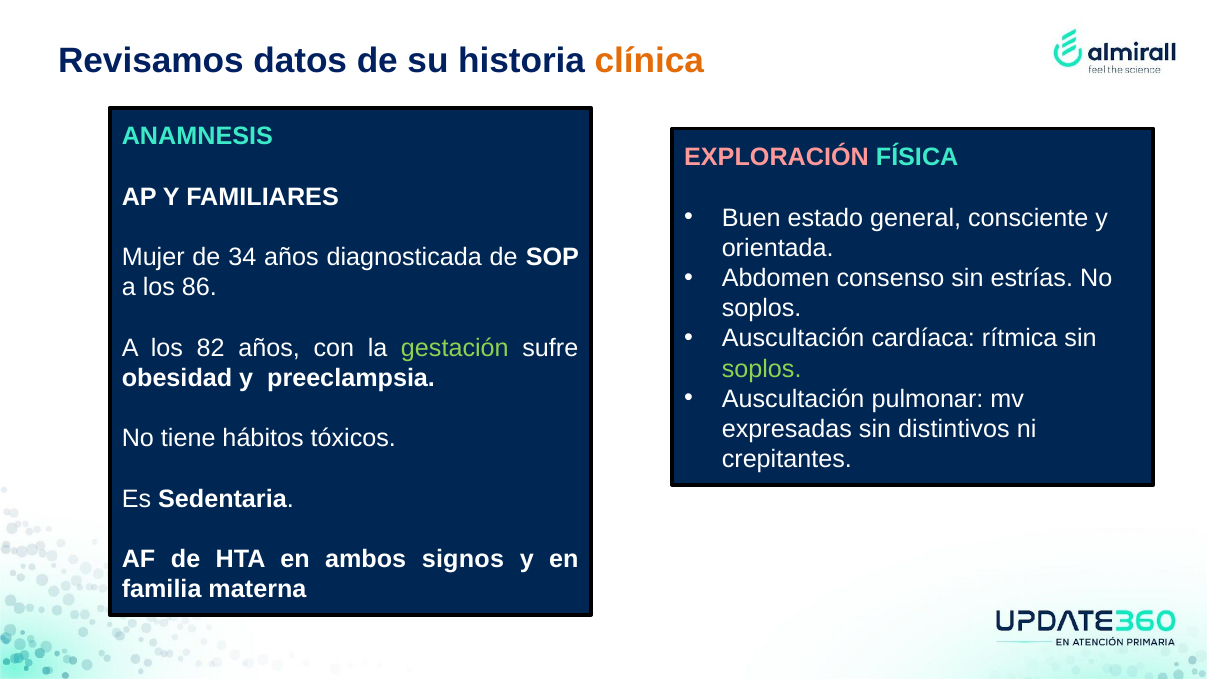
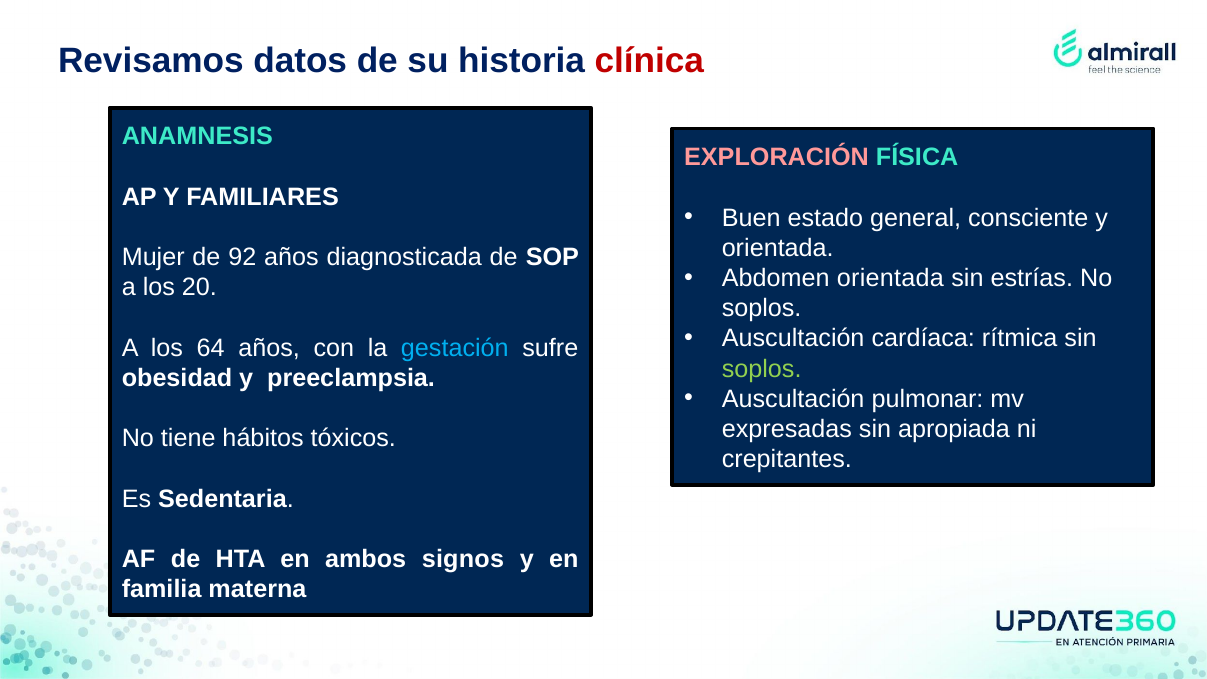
clínica colour: orange -> red (649, 61)
34: 34 -> 92 (242, 257)
Abdomen consenso: consenso -> orientada (890, 278)
86: 86 -> 20 (199, 288)
82: 82 -> 64 (211, 348)
gestación colour: light green -> light blue (455, 348)
distintivos: distintivos -> apropiada (954, 429)
